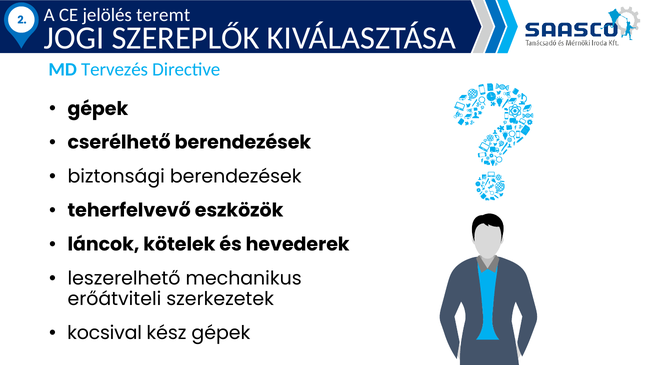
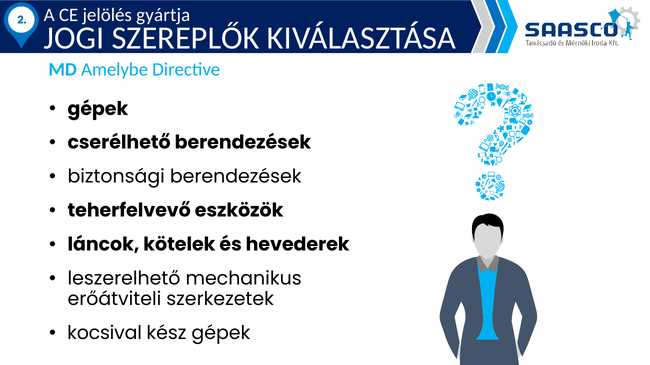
teremt: teremt -> gyártja (163, 15)
Tervezés: Tervezés -> Amelybe (115, 70)
